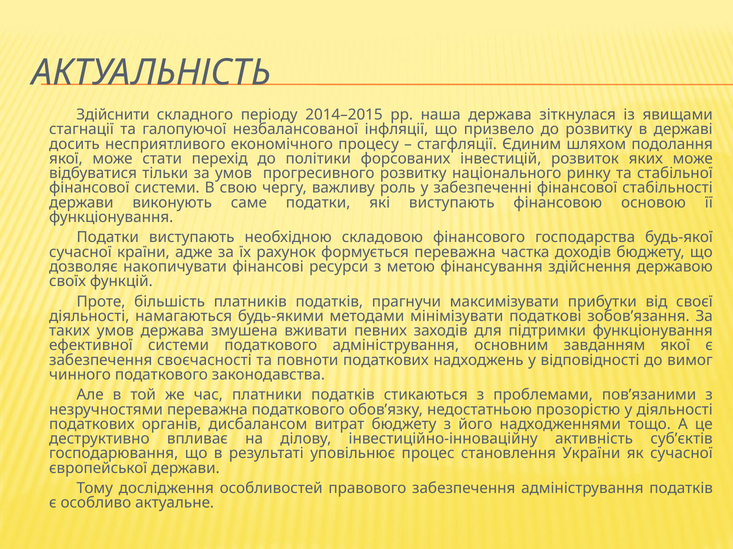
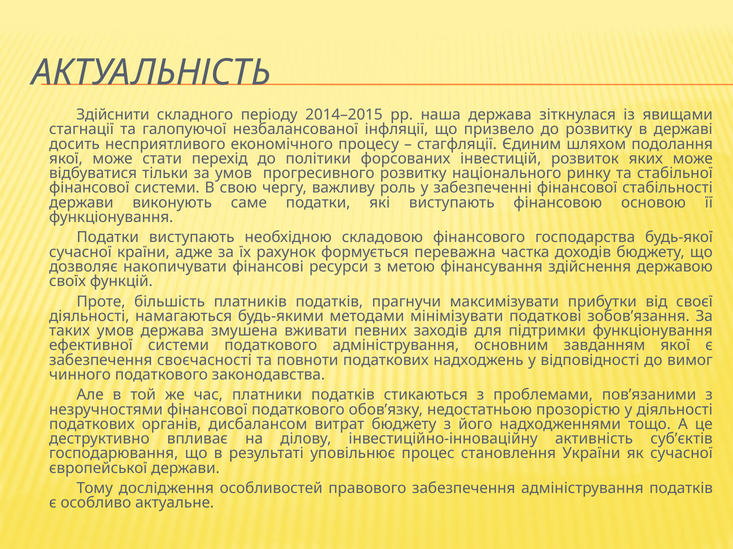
незручностями переважна: переважна -> фінансової (207, 410)
